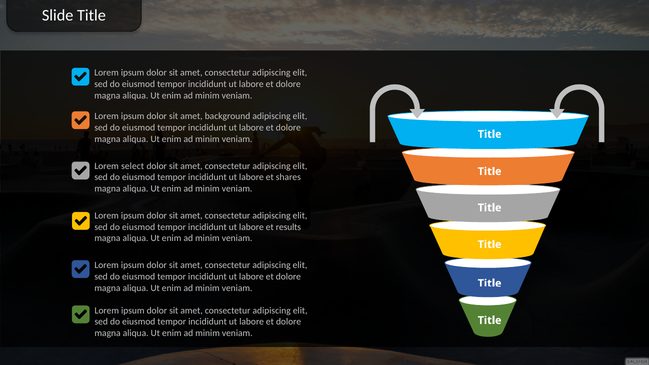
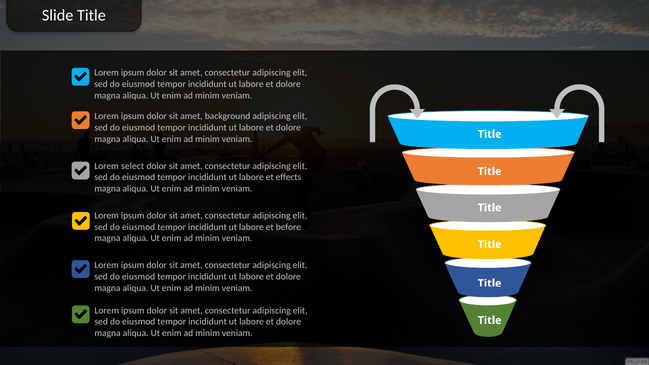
shares: shares -> effects (288, 177)
results: results -> before (288, 227)
